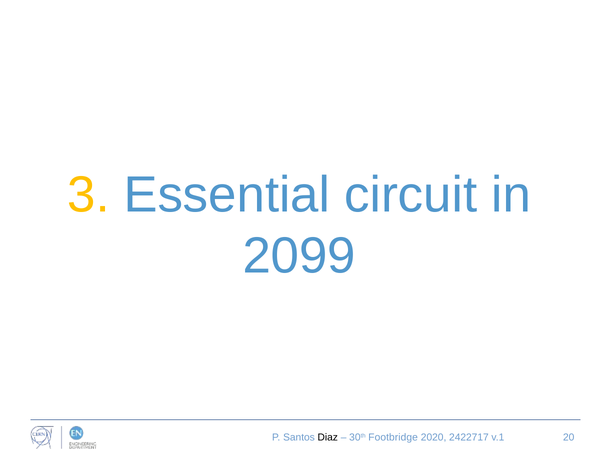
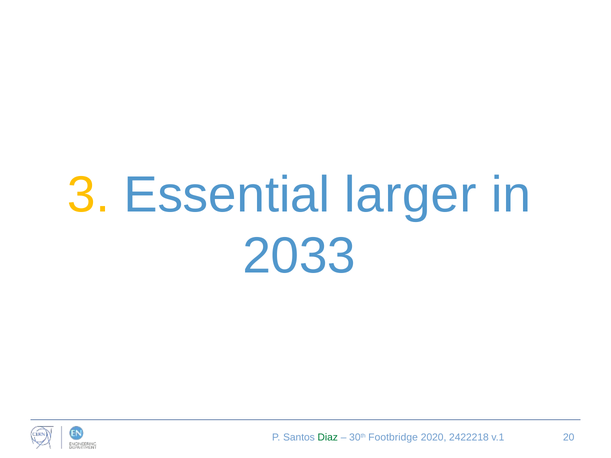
circuit: circuit -> larger (410, 195)
2099: 2099 -> 2033 (299, 256)
Diaz colour: black -> green (328, 438)
2422717: 2422717 -> 2422218 (469, 438)
